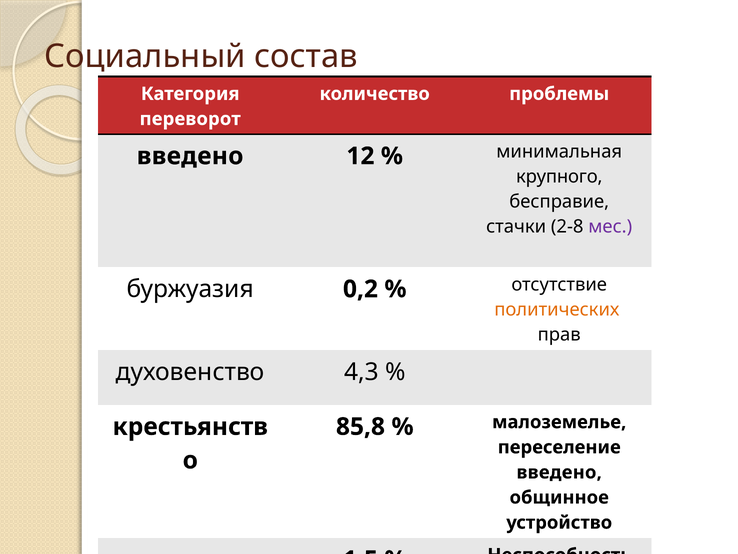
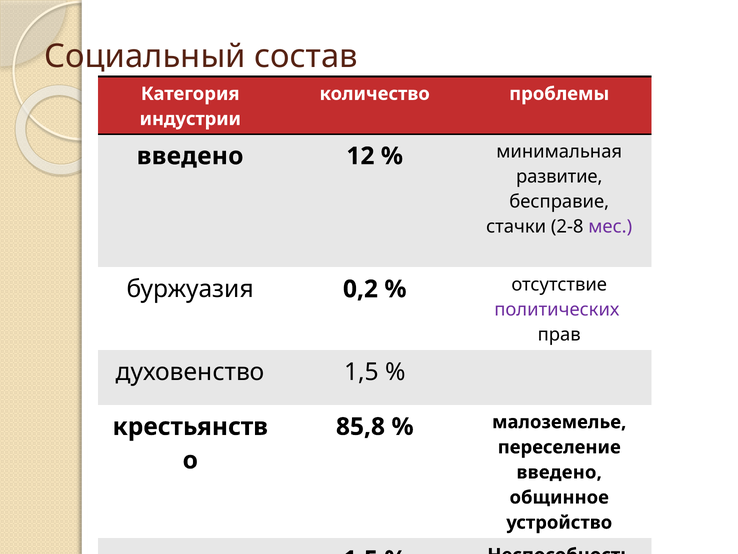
переворот: переворот -> индустрии (190, 119)
крупного: крупного -> развитие (559, 176)
политических colour: orange -> purple (557, 309)
духовенство 4,3: 4,3 -> 1,5 (361, 372)
